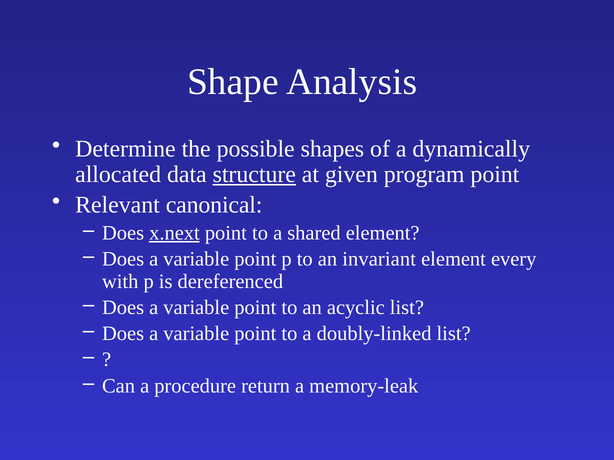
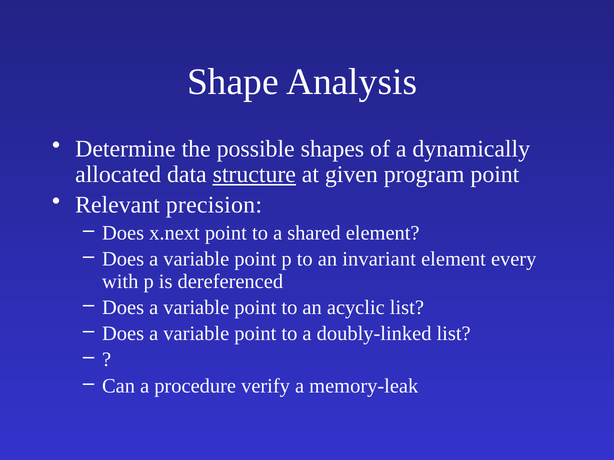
canonical: canonical -> precision (214, 205)
x.next underline: present -> none (174, 233)
return: return -> verify (266, 386)
